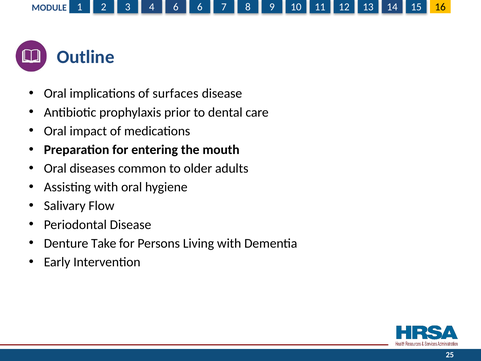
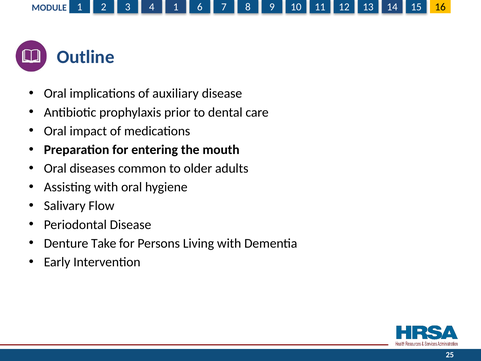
6: 6 -> 1 (176, 7)
surfaces: surfaces -> auxiliary (176, 93)
